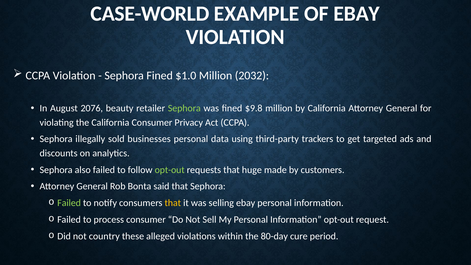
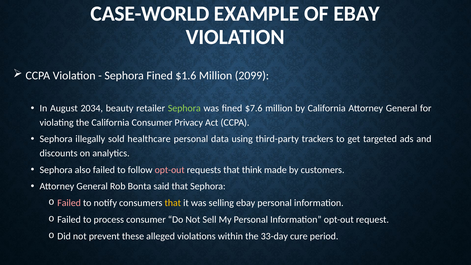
$1.0: $1.0 -> $1.6 (186, 76)
2032: 2032 -> 2099 (252, 76)
2076: 2076 -> 2034 (92, 108)
$9.8: $9.8 -> $7.6 (254, 108)
businesses: businesses -> healthcare (149, 139)
opt-out colour: light green -> pink (170, 170)
huge: huge -> think (252, 170)
Failed colour: light green -> pink (69, 203)
country: country -> prevent (104, 236)
80-day: 80-day -> 33-day (274, 236)
